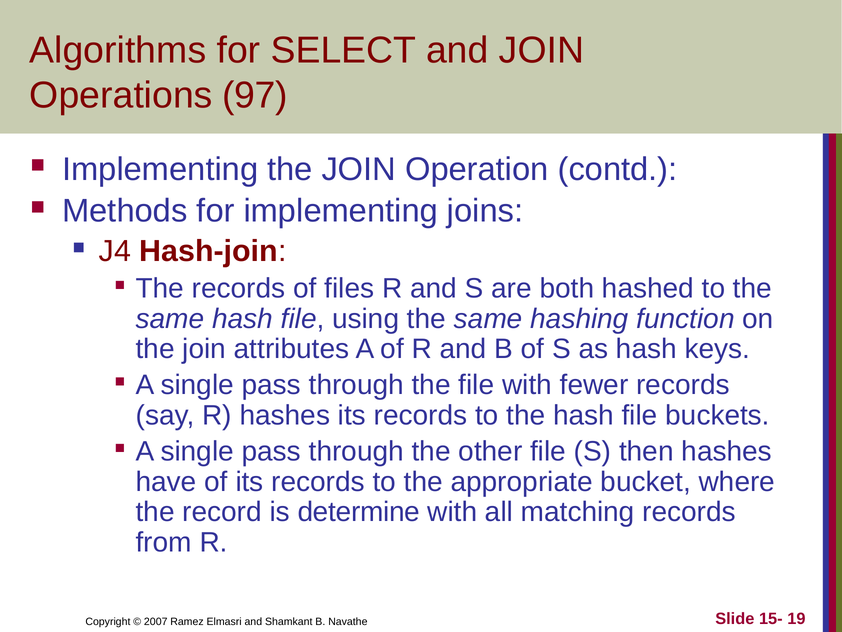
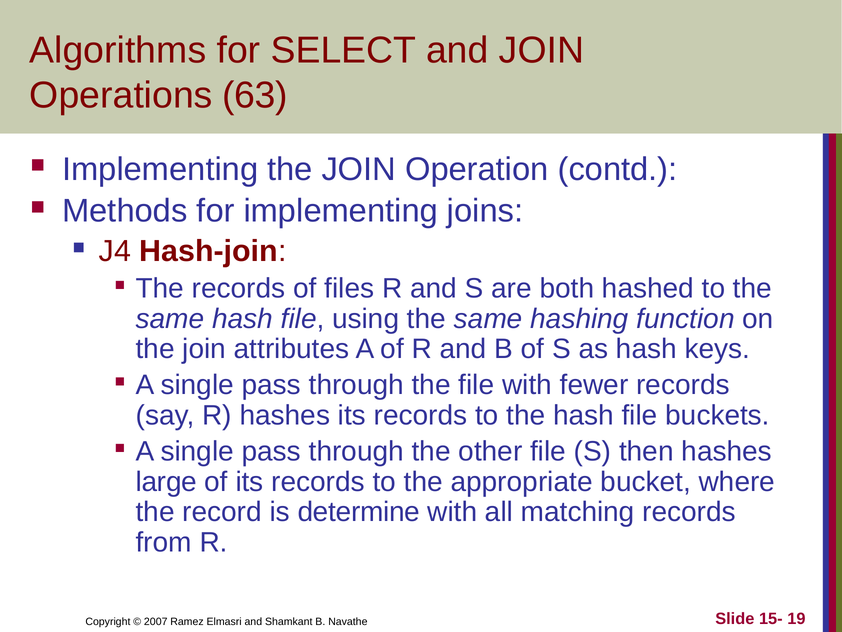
97: 97 -> 63 (255, 95)
have: have -> large (166, 481)
